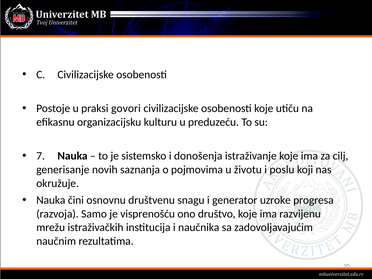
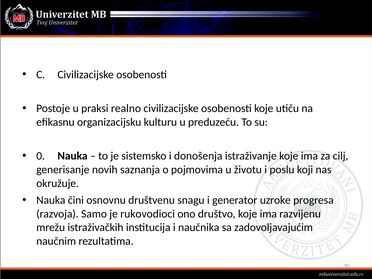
govori: govori -> realno (126, 108)
7: 7 -> 0 (41, 156)
visprenošću: visprenošću -> rukovodioci (148, 214)
